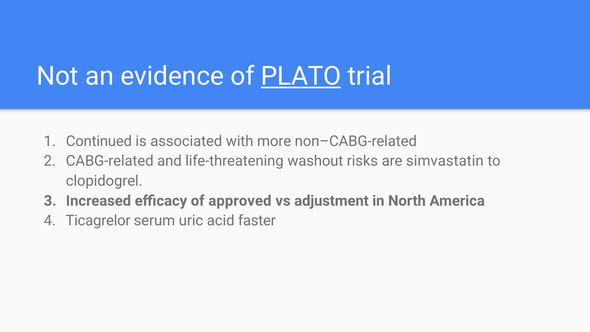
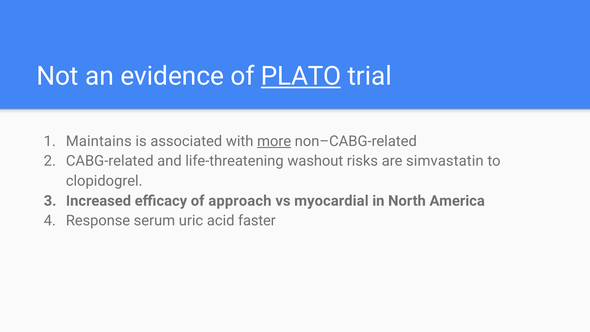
Continued: Continued -> Maintains (99, 141)
more underline: none -> present (274, 141)
approved: approved -> approach (240, 201)
adjustment: adjustment -> myocardial (331, 201)
Ticagrelor: Ticagrelor -> Response (98, 221)
